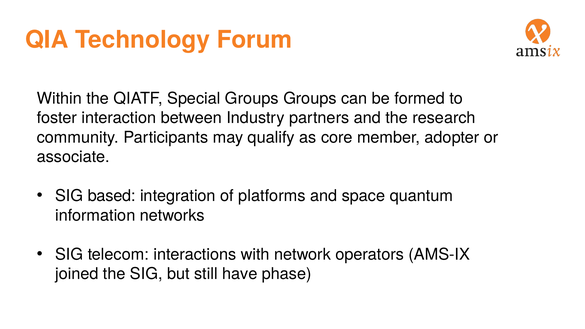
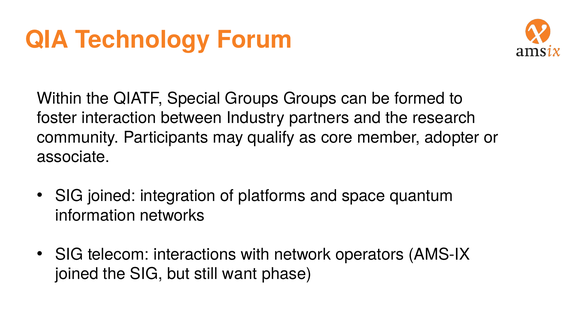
SIG based: based -> joined (112, 196)
have: have -> want (240, 274)
